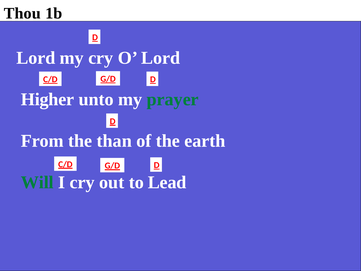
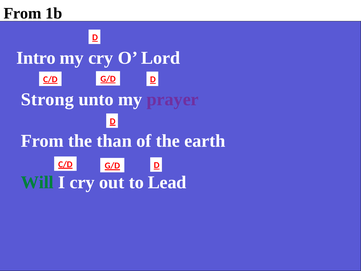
Thou: Thou -> From (22, 13)
Lord: Lord -> Intro (36, 58)
Higher: Higher -> Strong (47, 99)
prayer colour: green -> purple (173, 99)
